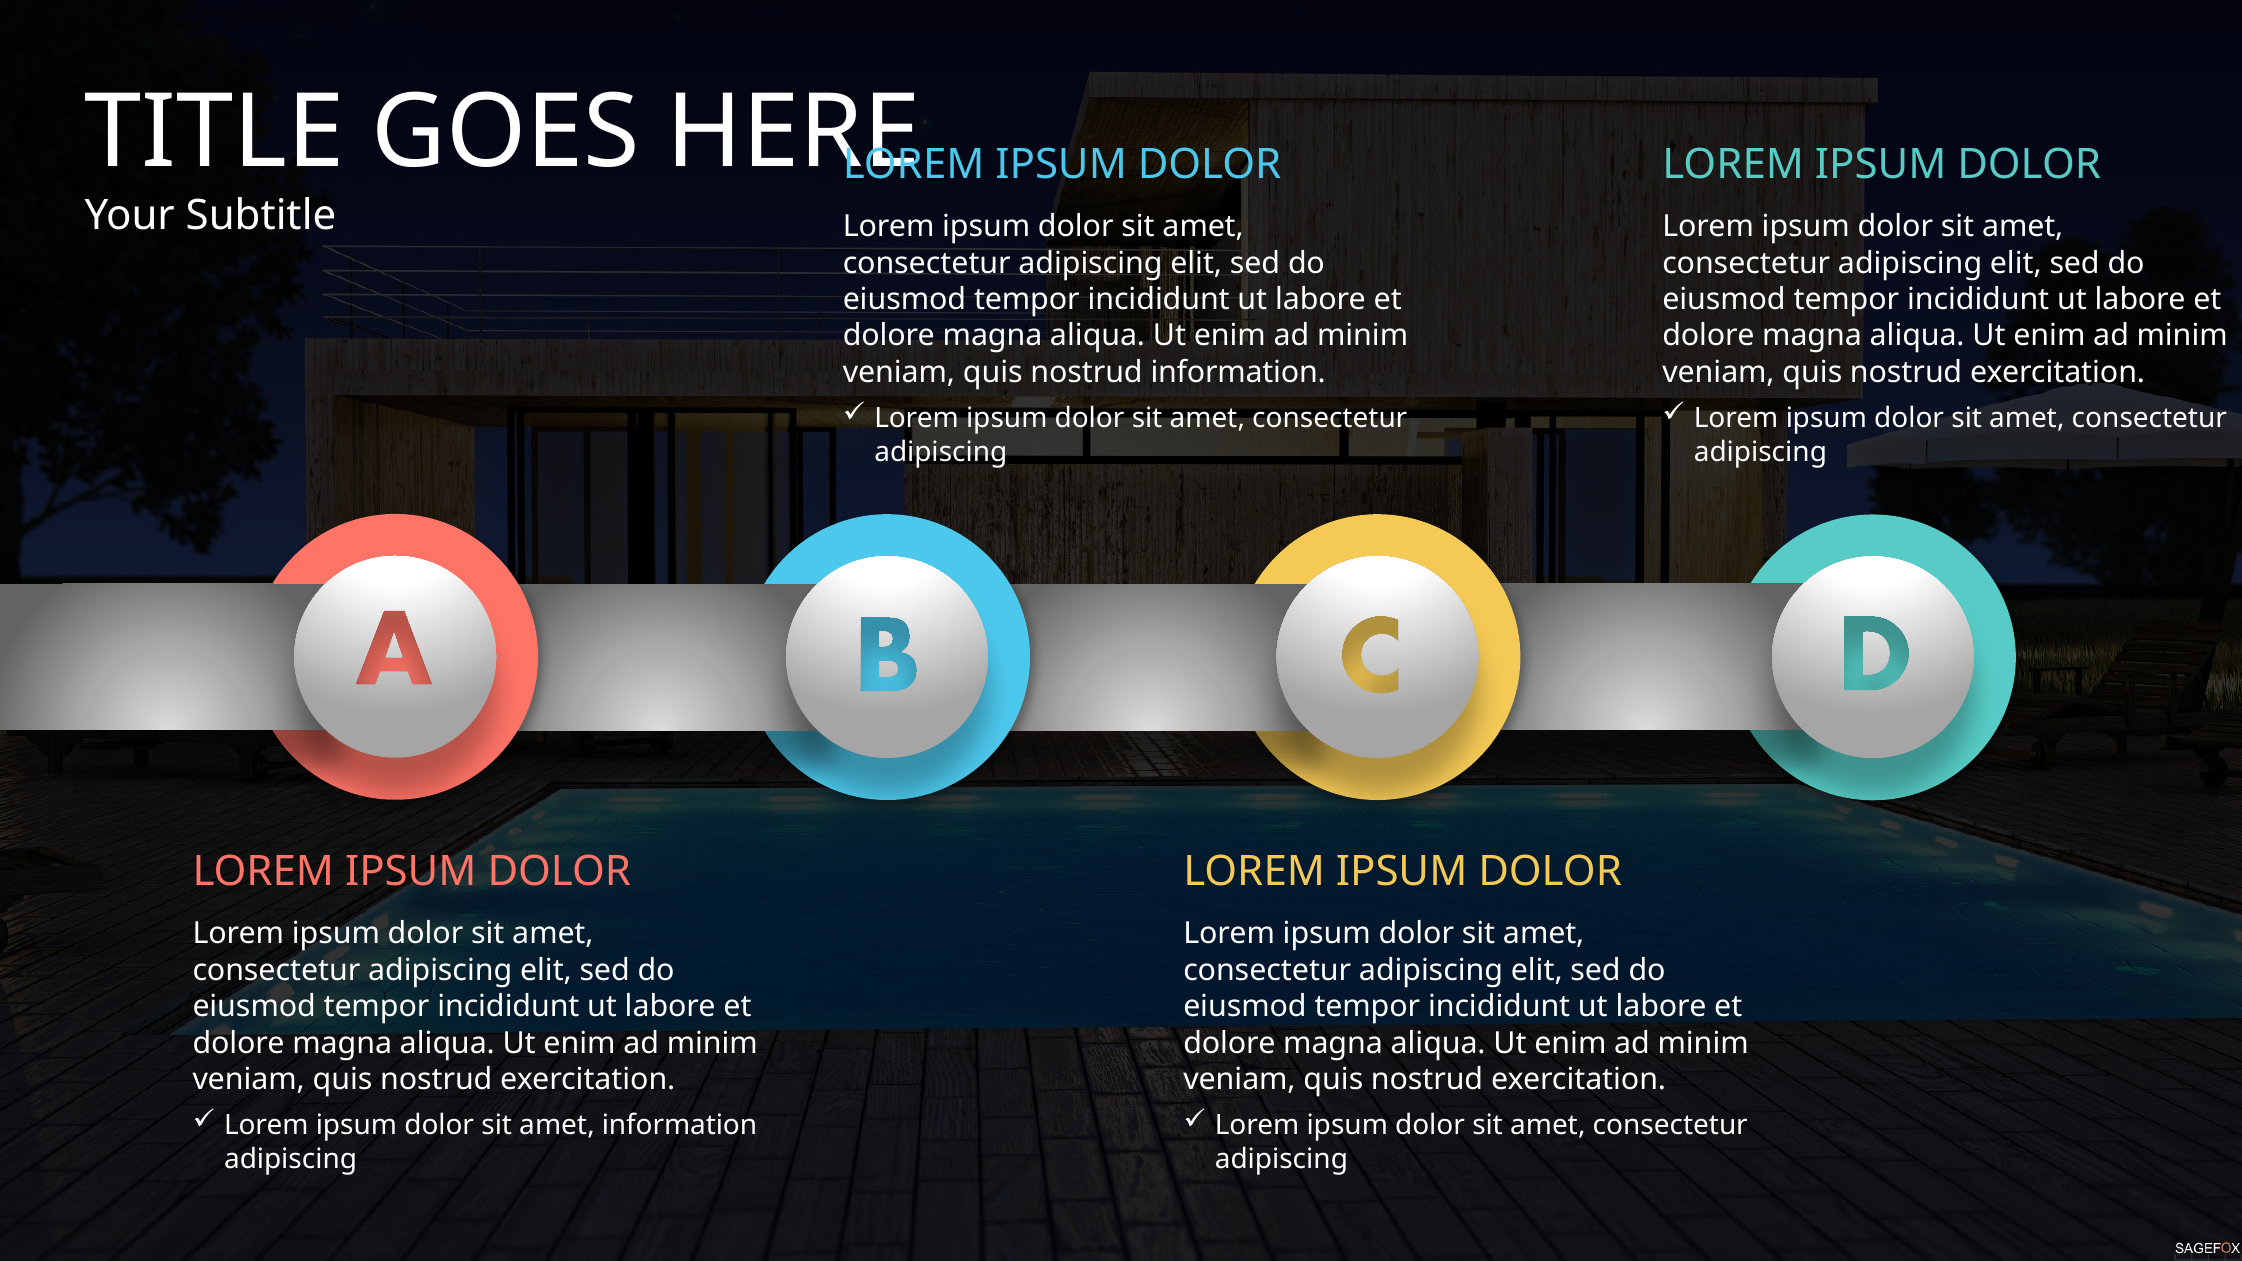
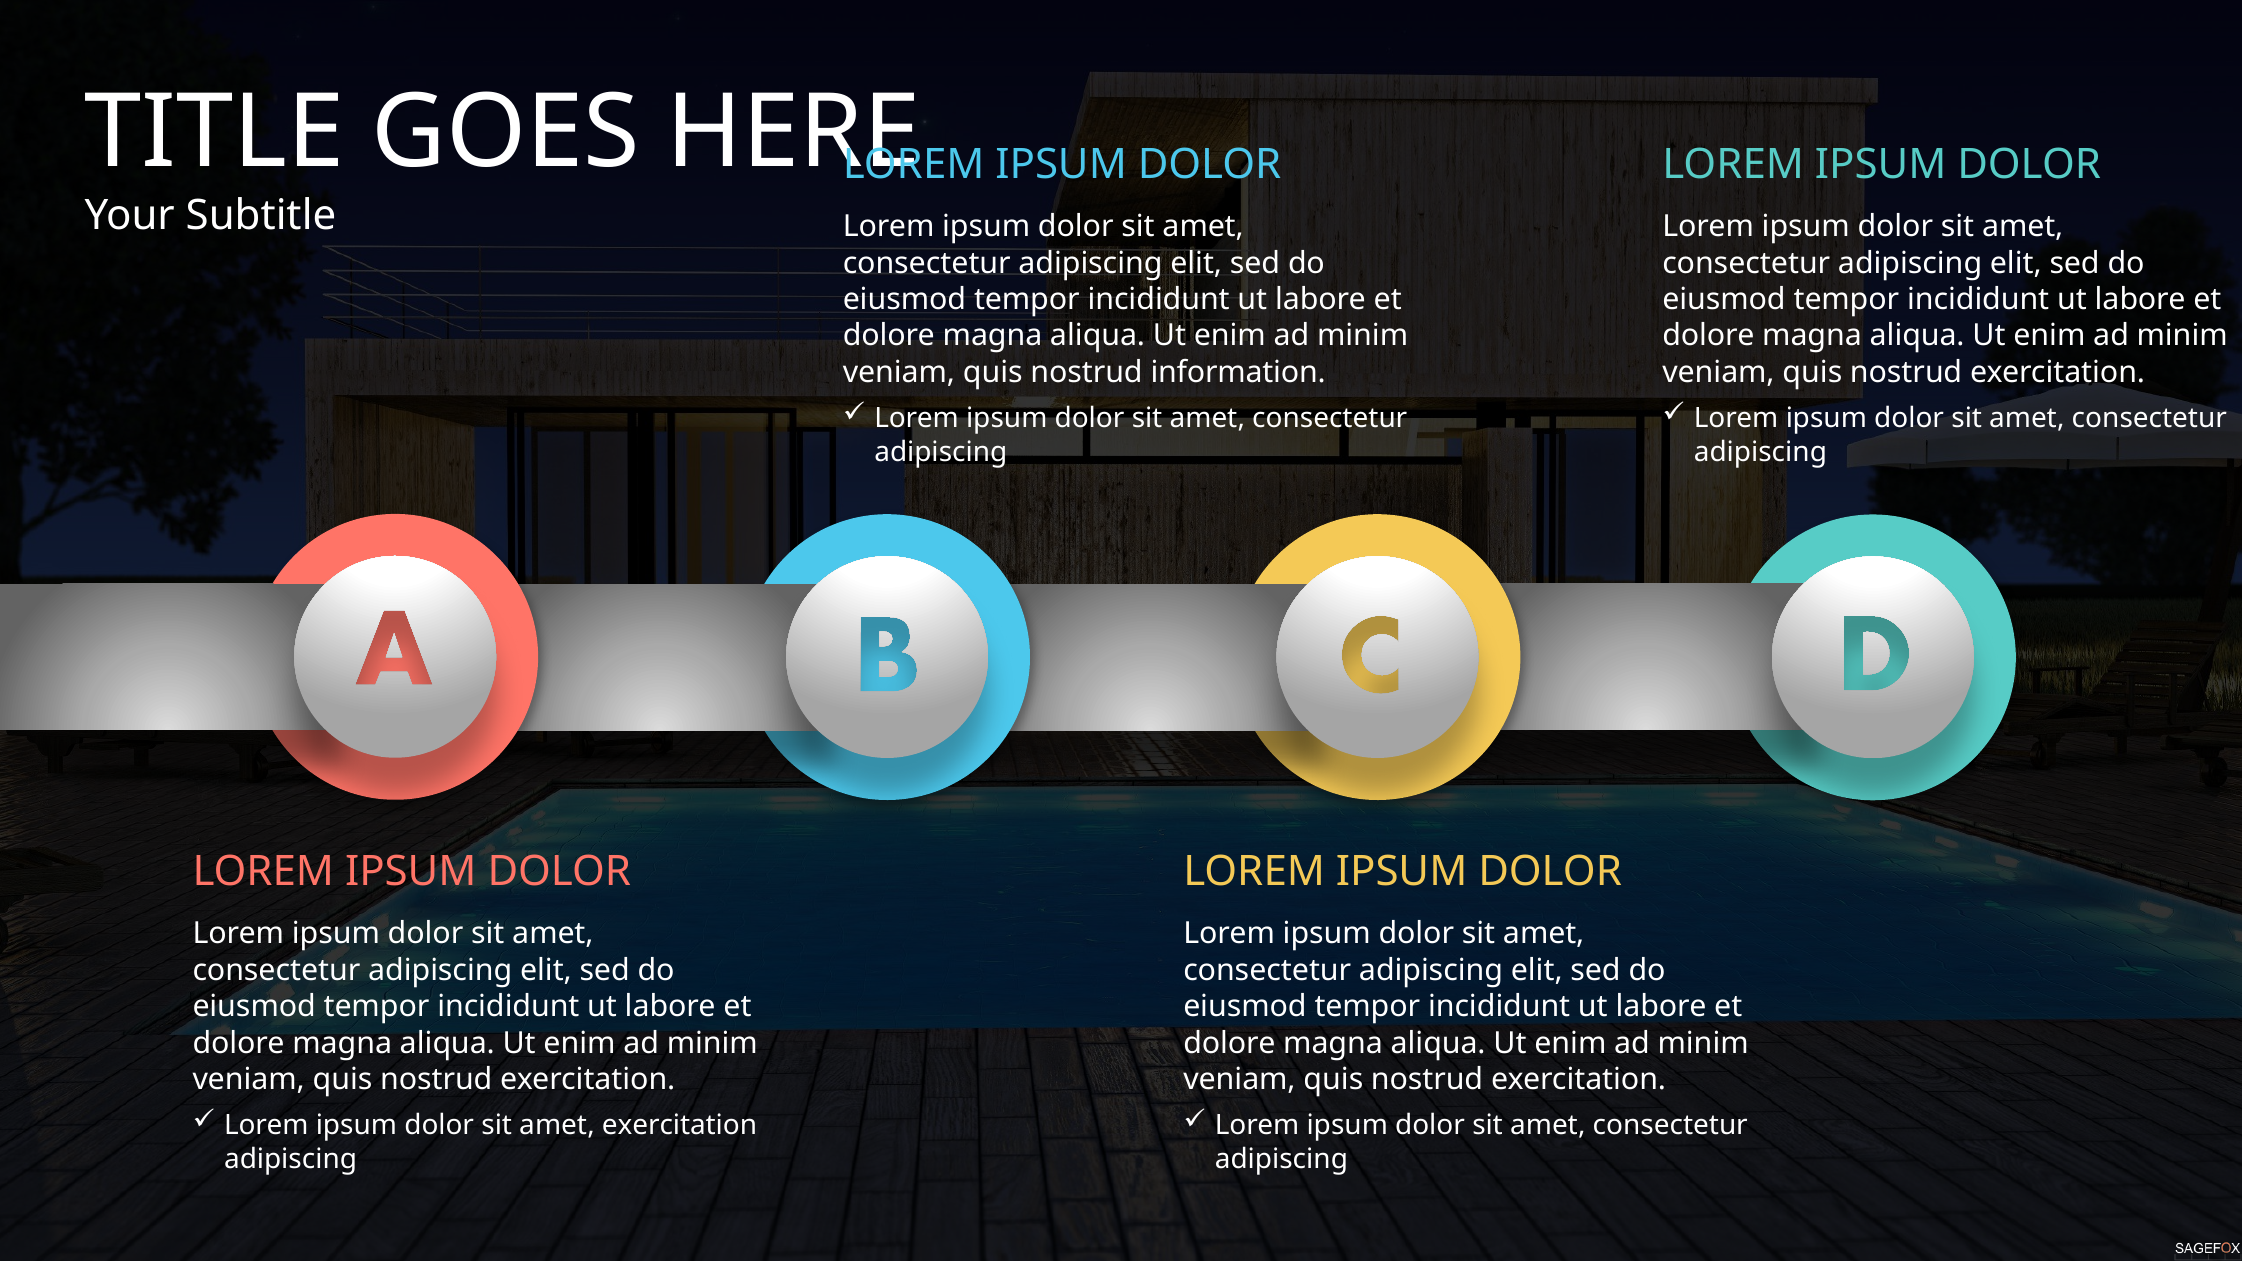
amet information: information -> exercitation (679, 1126)
